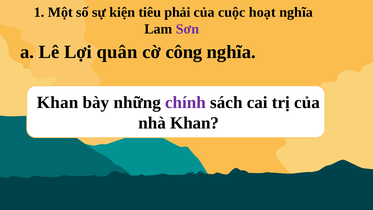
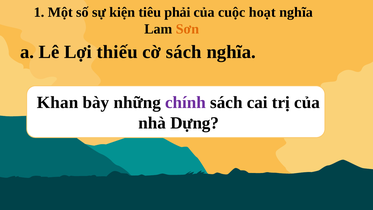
Sơn colour: purple -> orange (187, 29)
quân: quân -> thiếu (117, 52)
cờ công: công -> sách (184, 52)
nhà Khan: Khan -> Dựng (195, 123)
